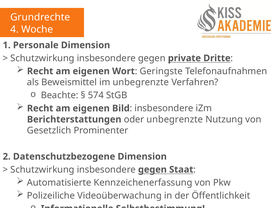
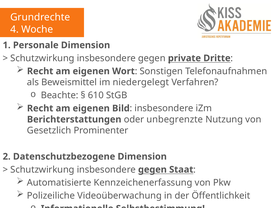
Geringste: Geringste -> Sonstigen (161, 71)
im unbegrenzte: unbegrenzte -> niedergelegt (141, 82)
574: 574 -> 610 (96, 95)
